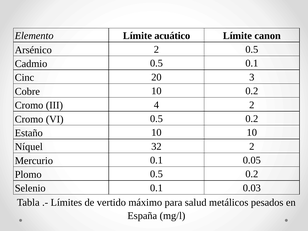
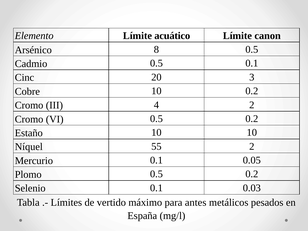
Arsénico 2: 2 -> 8 (156, 49)
32: 32 -> 55 (156, 146)
salud: salud -> antes (196, 203)
